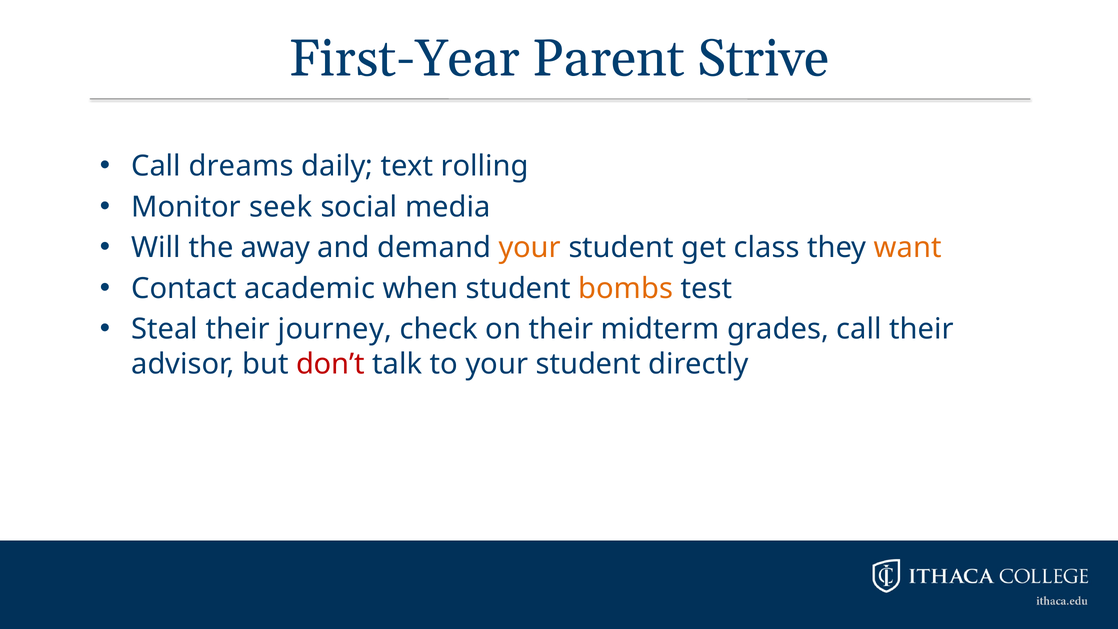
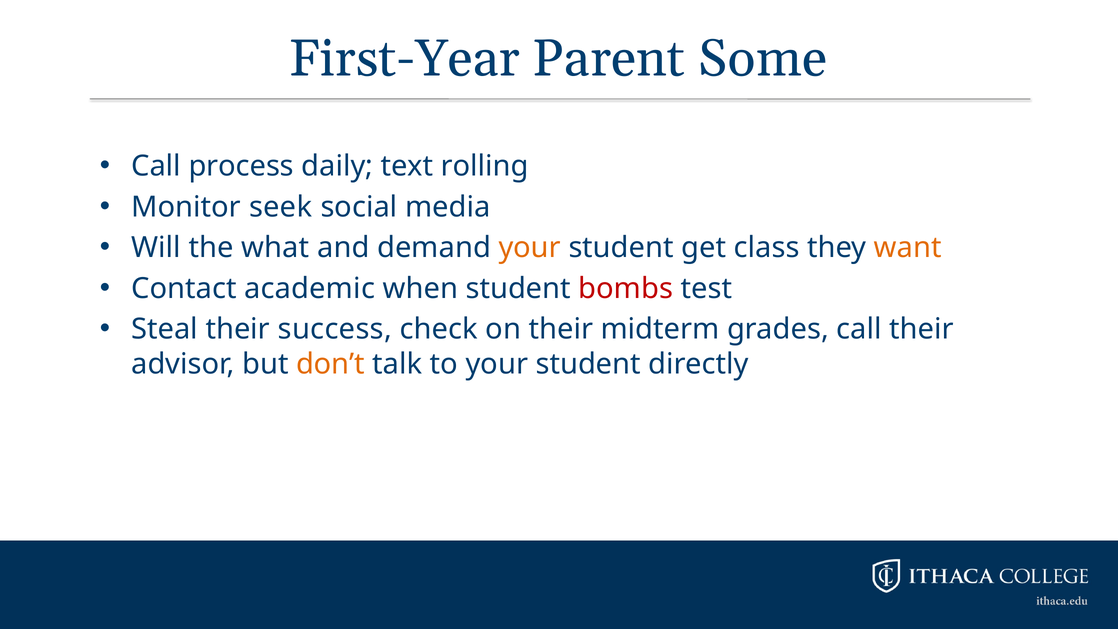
Strive: Strive -> Some (763, 59)
dreams: dreams -> process (241, 166)
away: away -> what (275, 248)
bombs colour: orange -> red (626, 289)
journey: journey -> success (335, 329)
don’t colour: red -> orange (331, 364)
